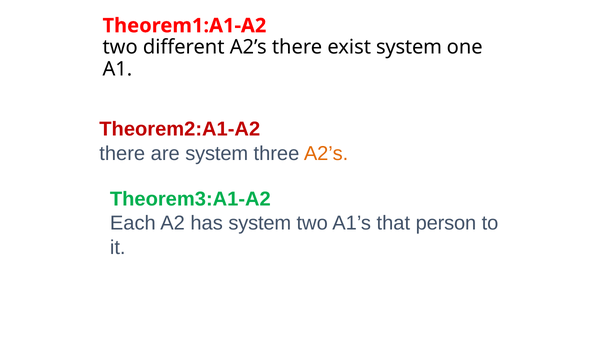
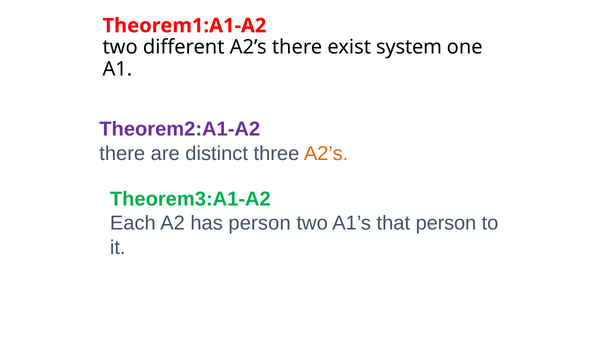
Theorem2:A1-A2 colour: red -> purple (180, 129)
are system: system -> distinct (217, 154)
has system: system -> person (260, 223)
